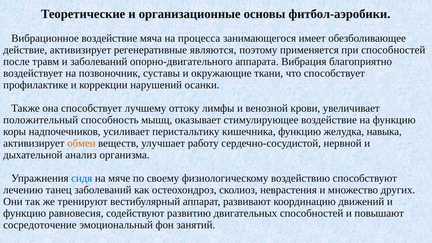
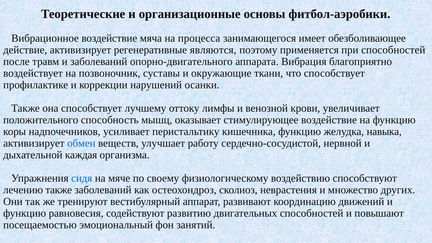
положительный: положительный -> положительного (41, 120)
обмен colour: orange -> blue (81, 143)
анализ: анализ -> каждая (81, 155)
лечению танец: танец -> также (59, 190)
сосредоточение: сосредоточение -> посещаемостью (40, 225)
